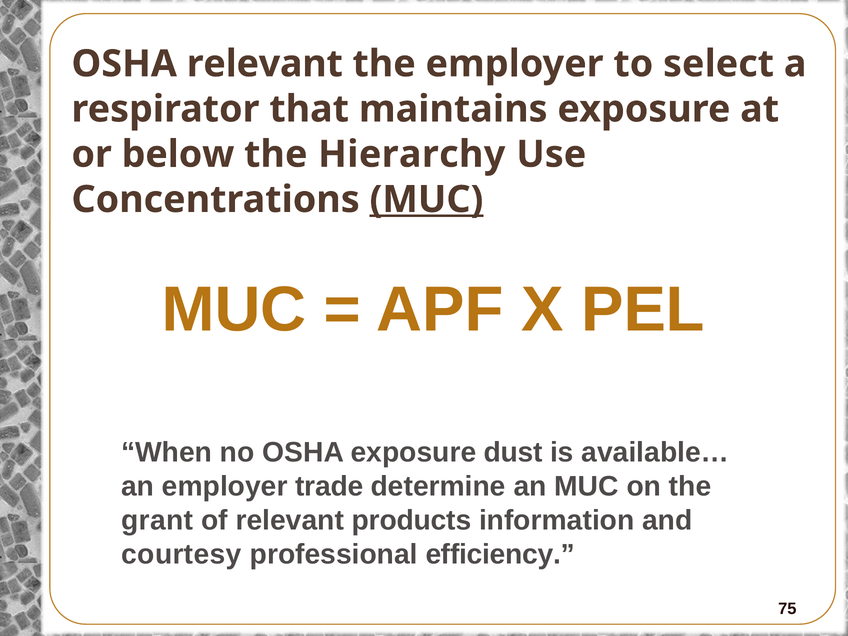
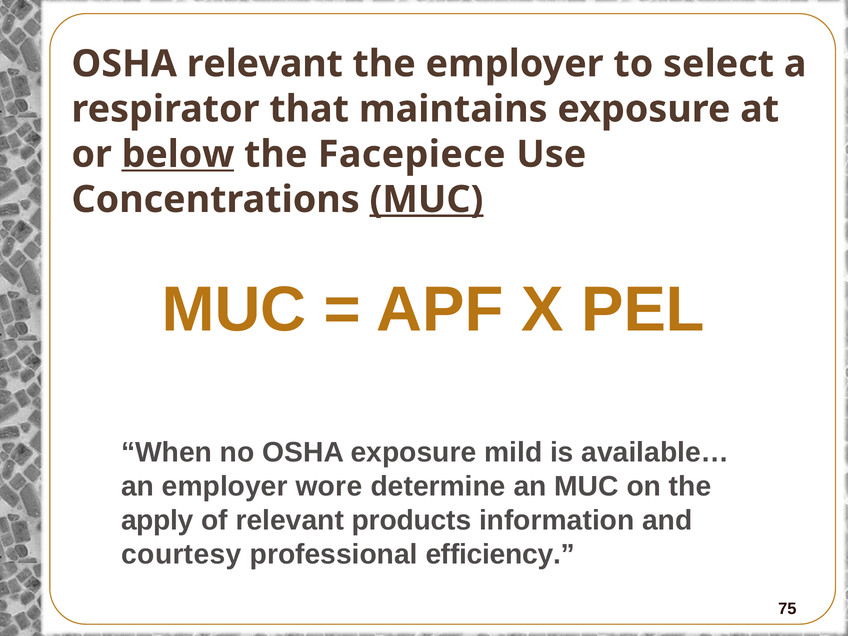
below underline: none -> present (178, 154)
Hierarchy: Hierarchy -> Facepiece (412, 154)
dust: dust -> mild (513, 453)
trade: trade -> wore (329, 487)
grant: grant -> apply (157, 520)
